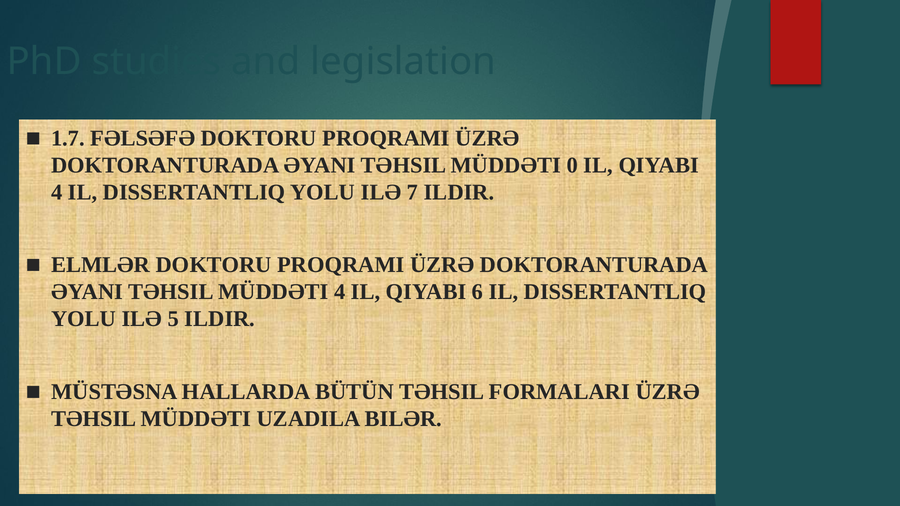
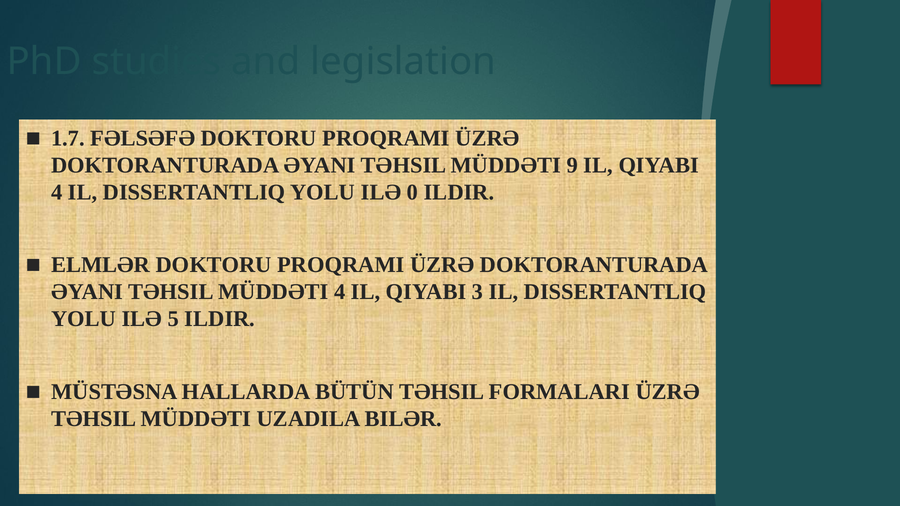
0: 0 -> 9 (572, 165)
7: 7 -> 0 (412, 192)
6: 6 -> 3 (478, 292)
